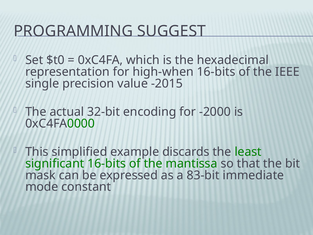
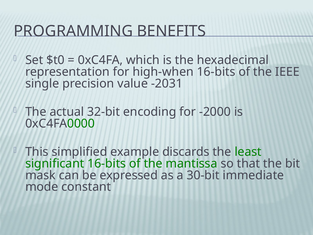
SUGGEST: SUGGEST -> BENEFITS (172, 31)
-2015: -2015 -> -2031 (167, 83)
83-bit: 83-bit -> 30-bit (203, 175)
